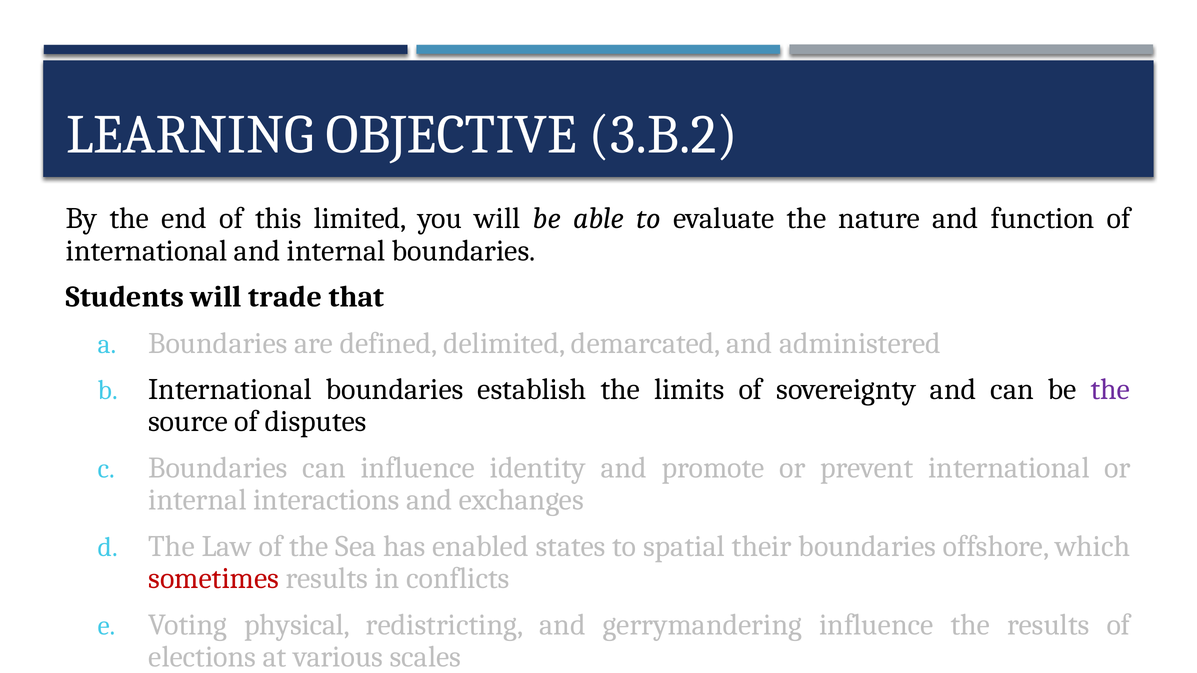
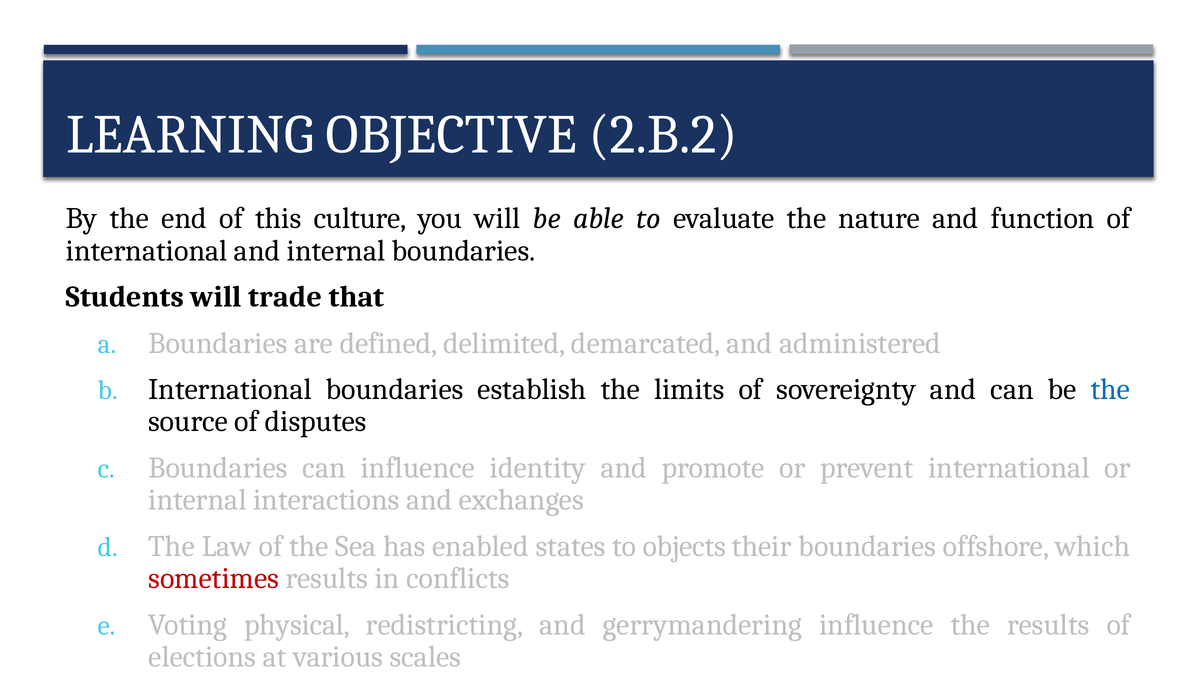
3.B.2: 3.B.2 -> 2.B.2 (663, 135)
limited: limited -> culture (360, 219)
the colour: purple -> blue (1110, 390)
spatial: spatial -> objects (684, 547)
